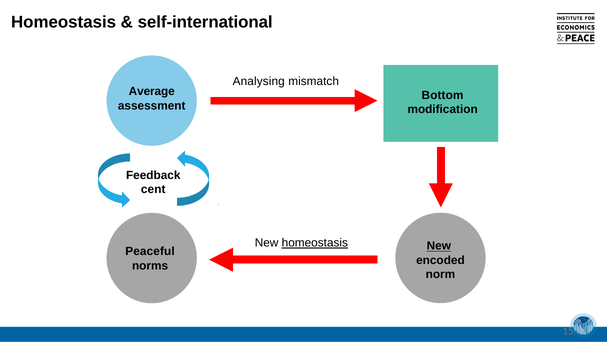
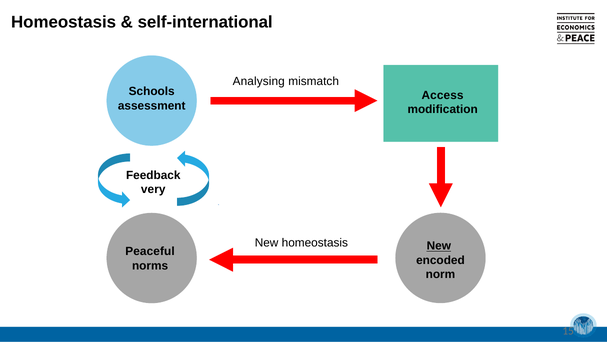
Average: Average -> Schools (152, 91)
Bottom: Bottom -> Access (443, 95)
cent: cent -> very (153, 189)
homeostasis underline: present -> none (315, 243)
